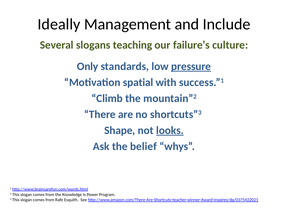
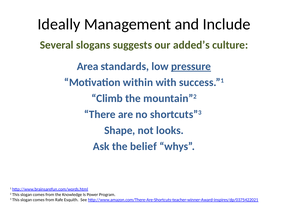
teaching: teaching -> suggests (132, 45)
failure’s: failure’s -> added’s (191, 45)
Only: Only -> Area (88, 66)
spatial: spatial -> within (138, 82)
looks underline: present -> none (170, 130)
